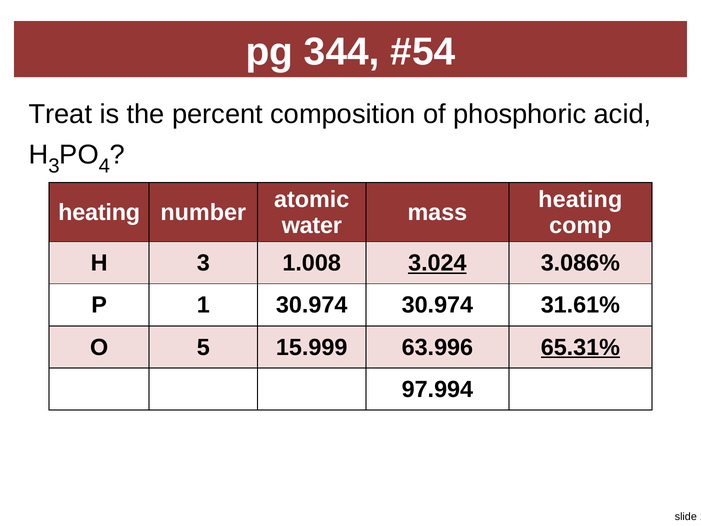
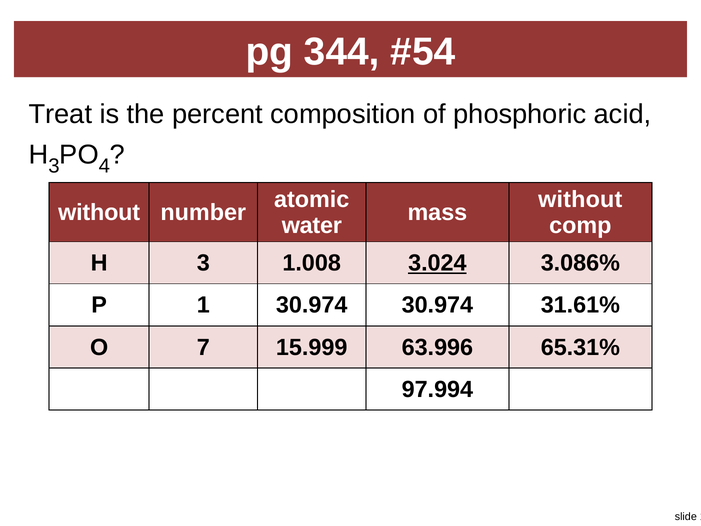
heating: heating -> without (580, 199)
heating: heating -> without (99, 212)
5: 5 -> 7 (203, 347)
65.31% underline: present -> none (580, 347)
